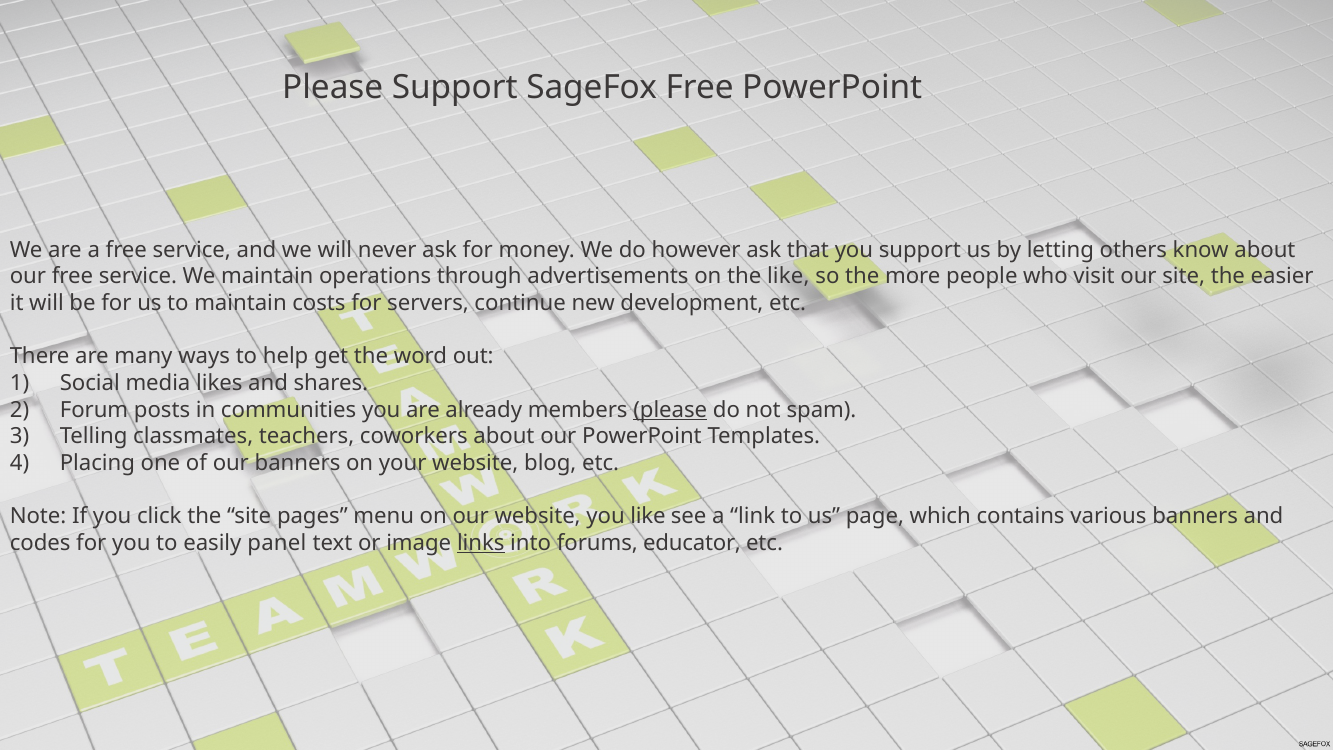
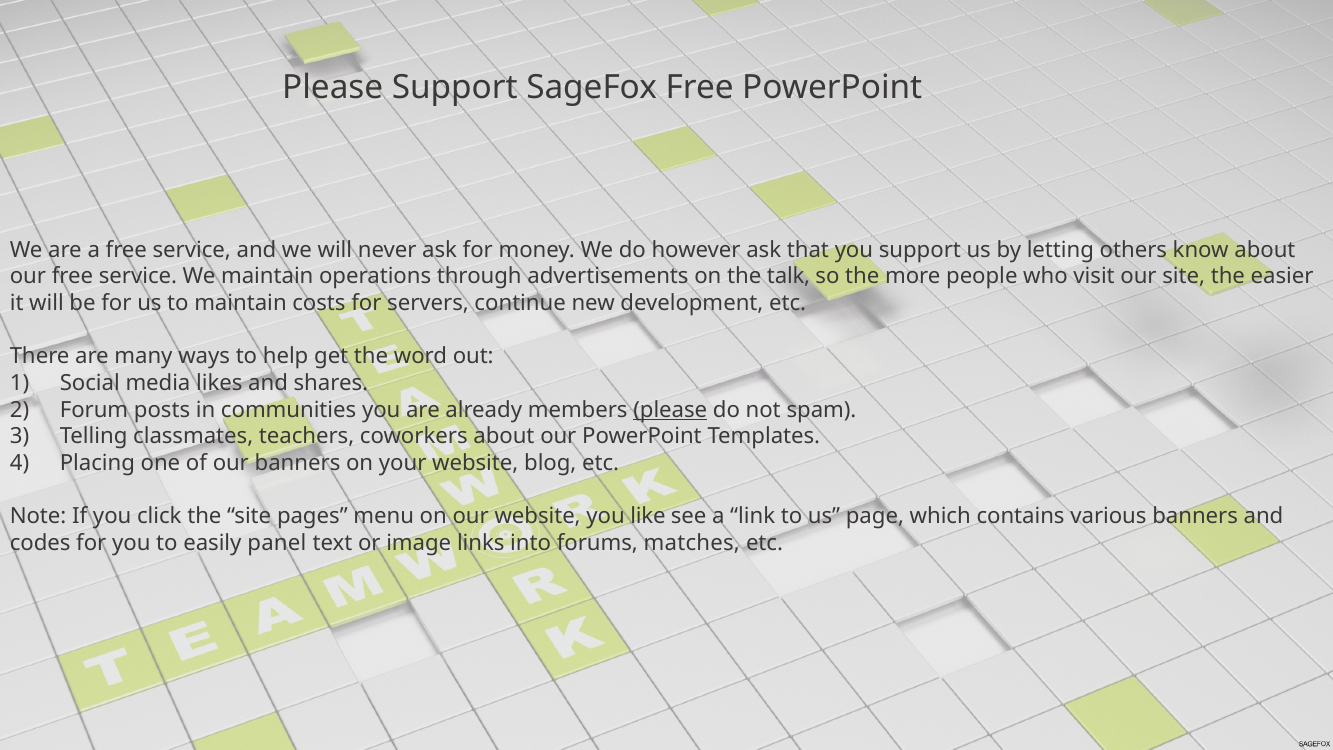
the like: like -> talk (789, 276)
links underline: present -> none (481, 543)
educator: educator -> matches (692, 543)
